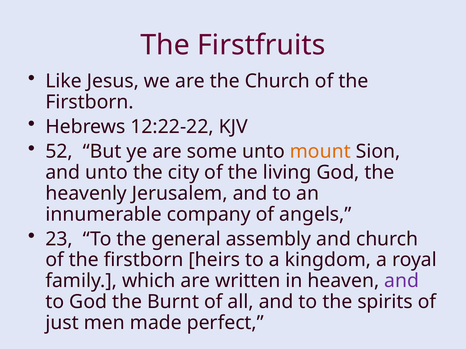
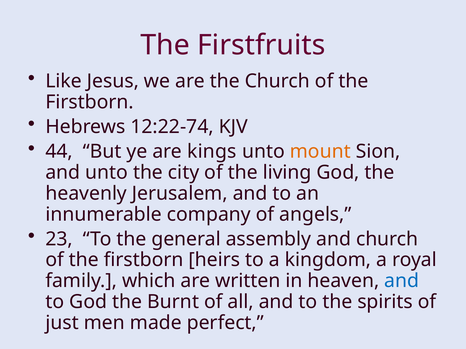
12:22-22: 12:22-22 -> 12:22-74 (172, 127)
52: 52 -> 44 (59, 152)
some: some -> kings (212, 152)
and colour: purple -> blue (402, 281)
